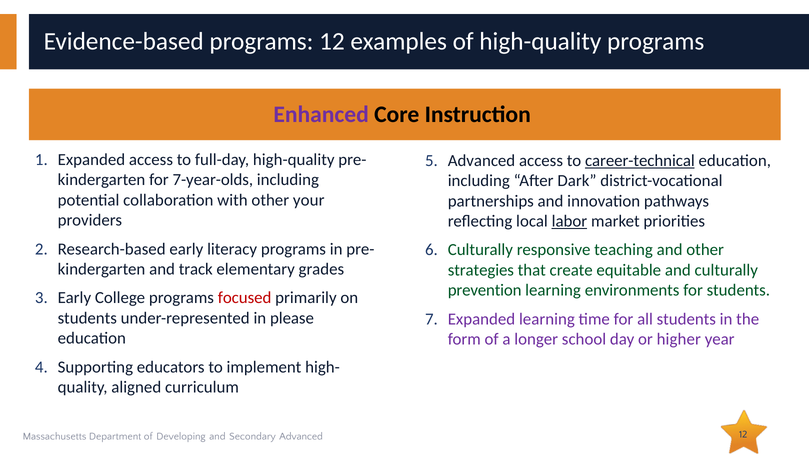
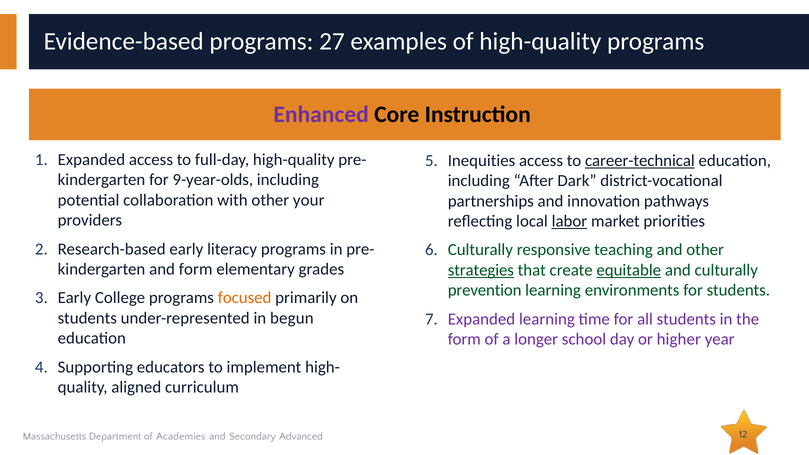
programs 12: 12 -> 27 (332, 42)
Advanced: Advanced -> Inequities (481, 161)
7-year-olds: 7-year-olds -> 9-year-olds (213, 180)
and track: track -> form (196, 269)
strategies underline: none -> present (481, 270)
equitable underline: none -> present (629, 270)
focused colour: red -> orange (245, 298)
please: please -> begun (292, 318)
Developing: Developing -> Academies (181, 436)
